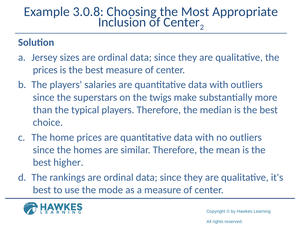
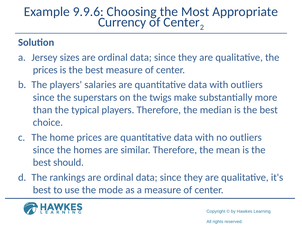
3.0.8: 3.0.8 -> 9.9.6 (88, 12)
Inclusion: Inclusion -> Currency (122, 22)
higher: higher -> should (68, 163)
